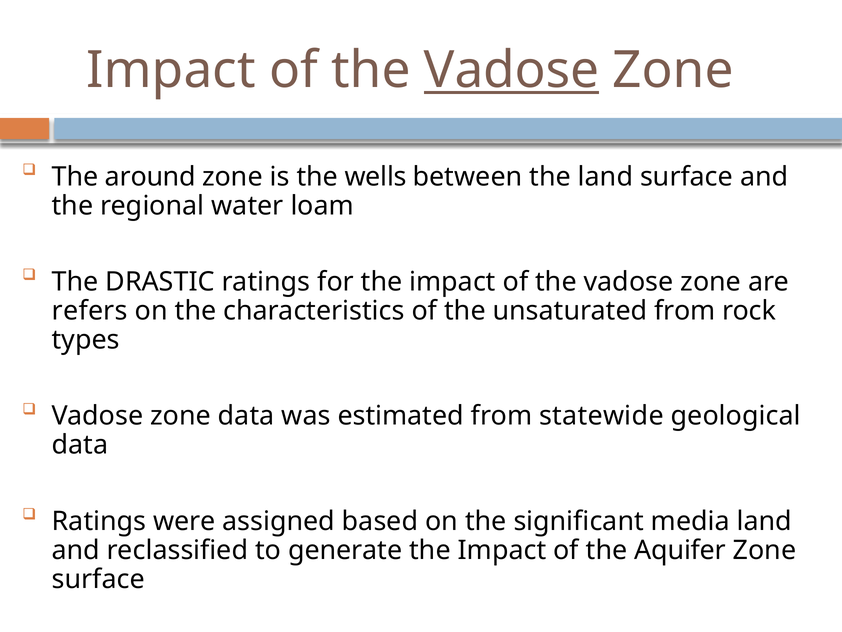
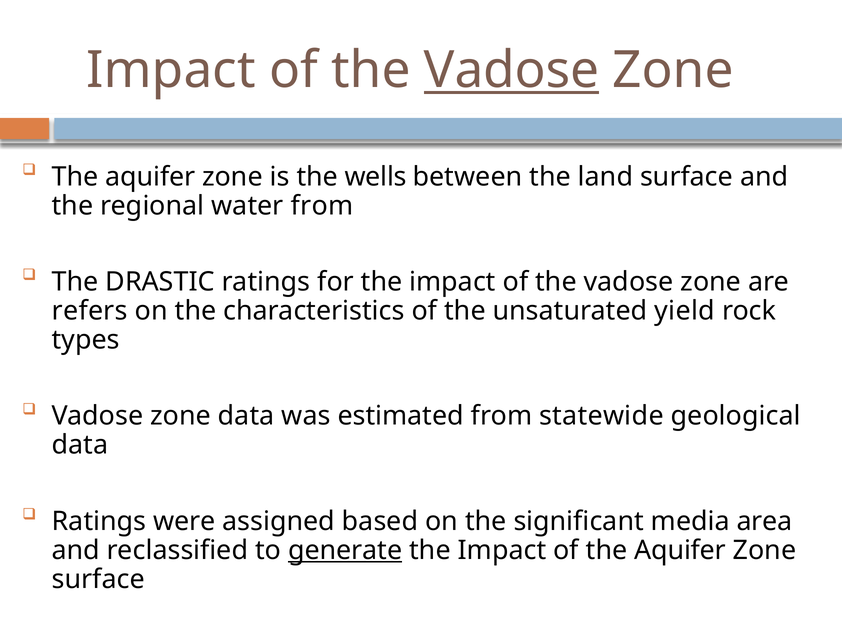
around: around -> aquifer (150, 177)
water loam: loam -> from (322, 206)
unsaturated from: from -> yield (685, 311)
media land: land -> area (764, 521)
generate underline: none -> present (345, 550)
